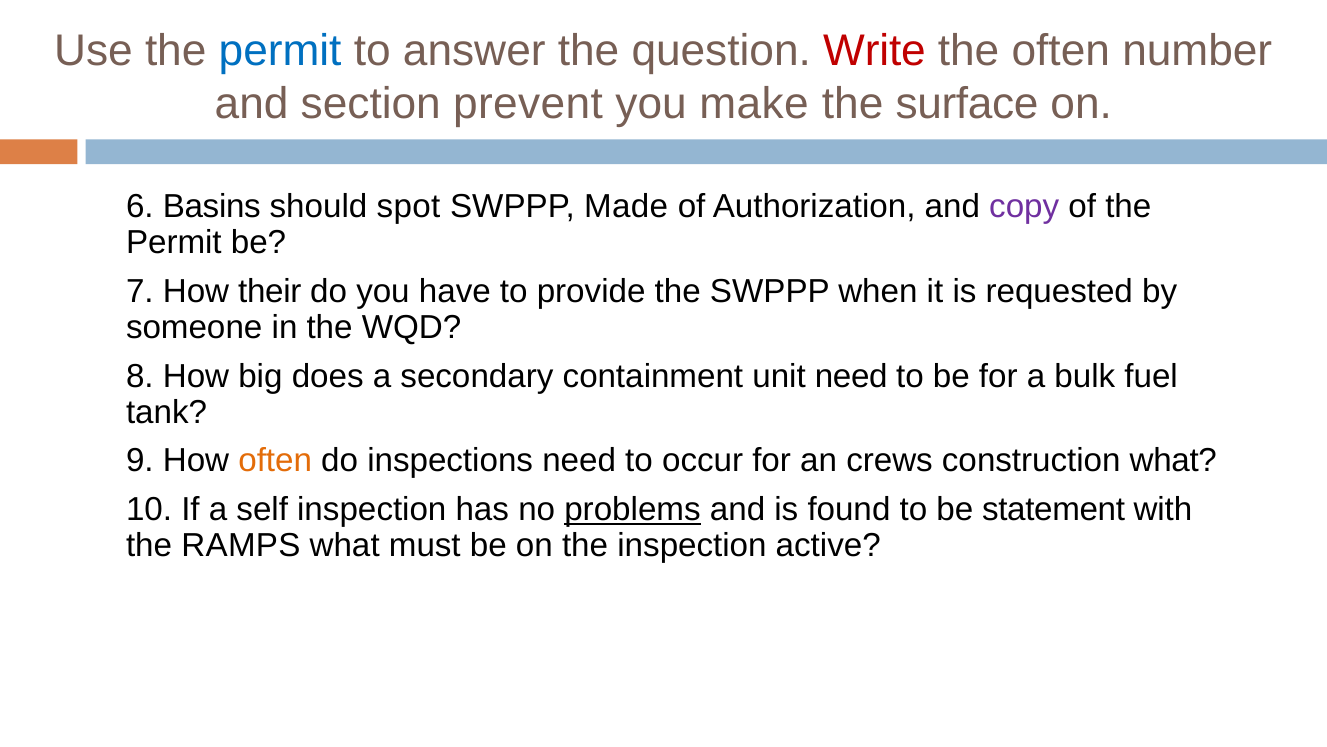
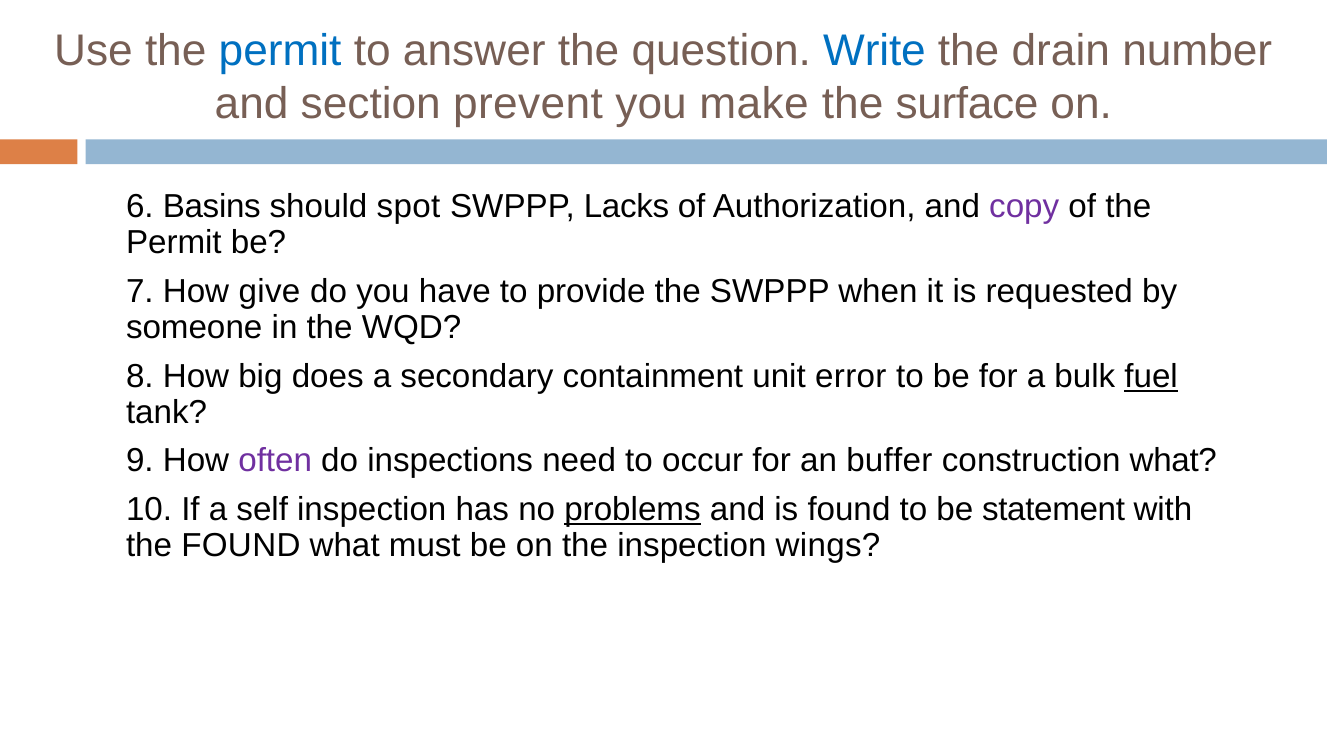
Write colour: red -> blue (875, 51)
the often: often -> drain (1061, 51)
Made: Made -> Lacks (626, 207)
their: their -> give (269, 291)
unit need: need -> error (851, 376)
fuel underline: none -> present (1151, 376)
often colour: orange -> purple (275, 461)
crews: crews -> buffer (889, 461)
the RAMPS: RAMPS -> FOUND (241, 545)
active: active -> wings (828, 545)
